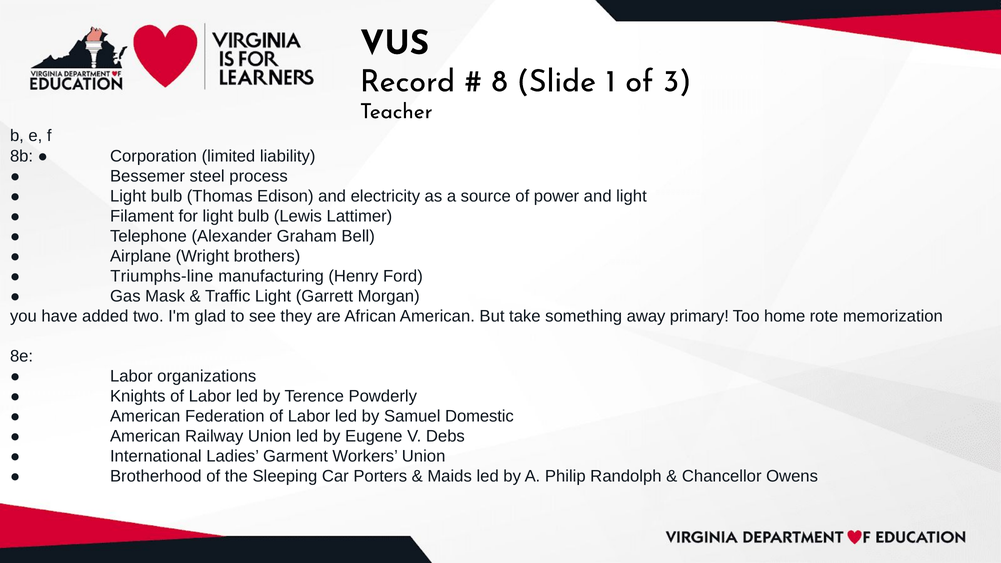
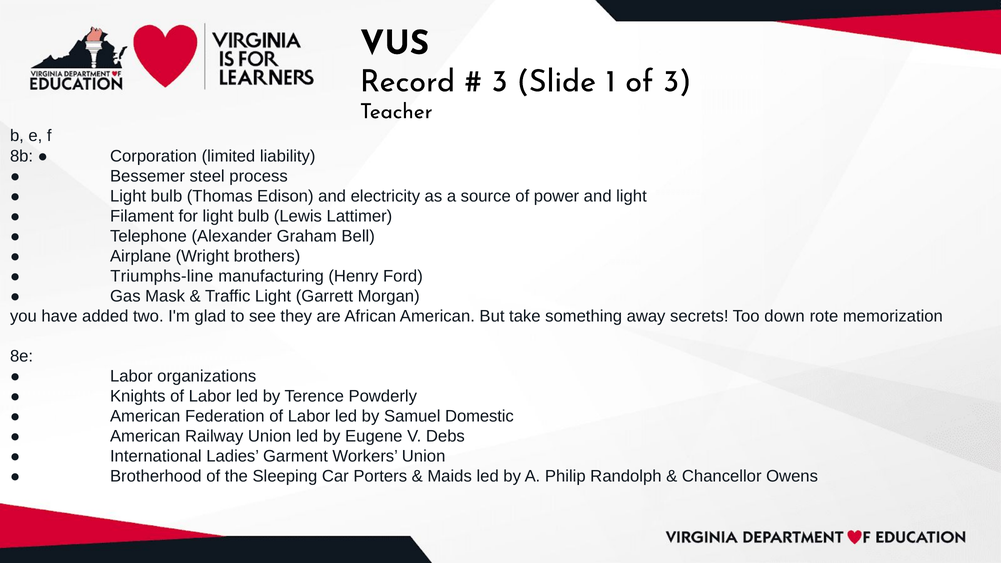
8: 8 -> 3 (500, 81)
primary: primary -> secrets (699, 316)
home: home -> down (785, 316)
